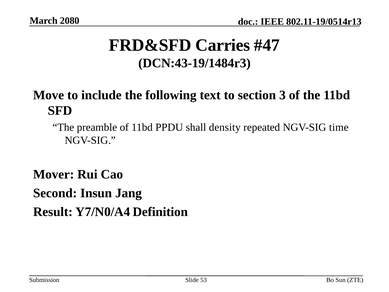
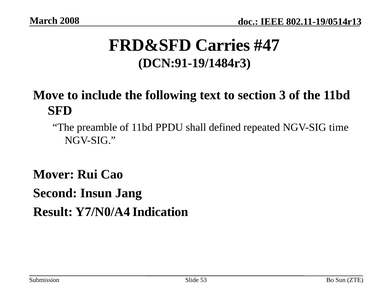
2080: 2080 -> 2008 (70, 21)
DCN:43-19/1484r3: DCN:43-19/1484r3 -> DCN:91-19/1484r3 (194, 63)
density: density -> defined (225, 127)
Definition: Definition -> Indication (160, 212)
